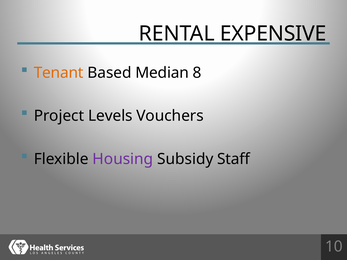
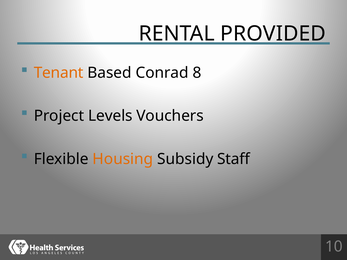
EXPENSIVE: EXPENSIVE -> PROVIDED (273, 34)
Median: Median -> Conrad (162, 73)
Housing colour: purple -> orange (123, 159)
